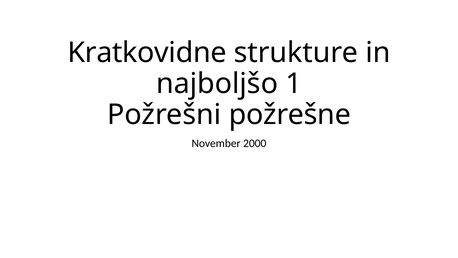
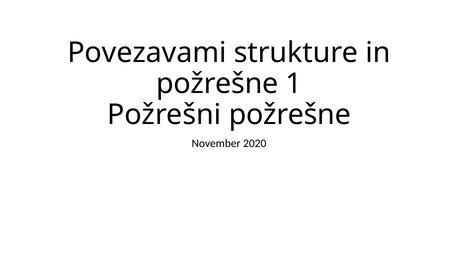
Kratkovidne: Kratkovidne -> Povezavami (147, 53)
najboljšo: najboljšo -> požrešne (217, 84)
2000: 2000 -> 2020 (255, 143)
